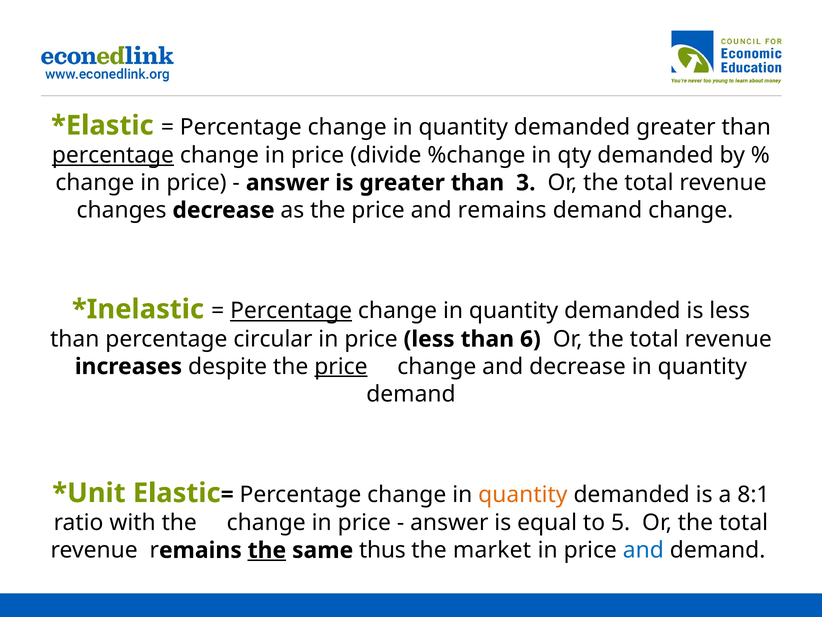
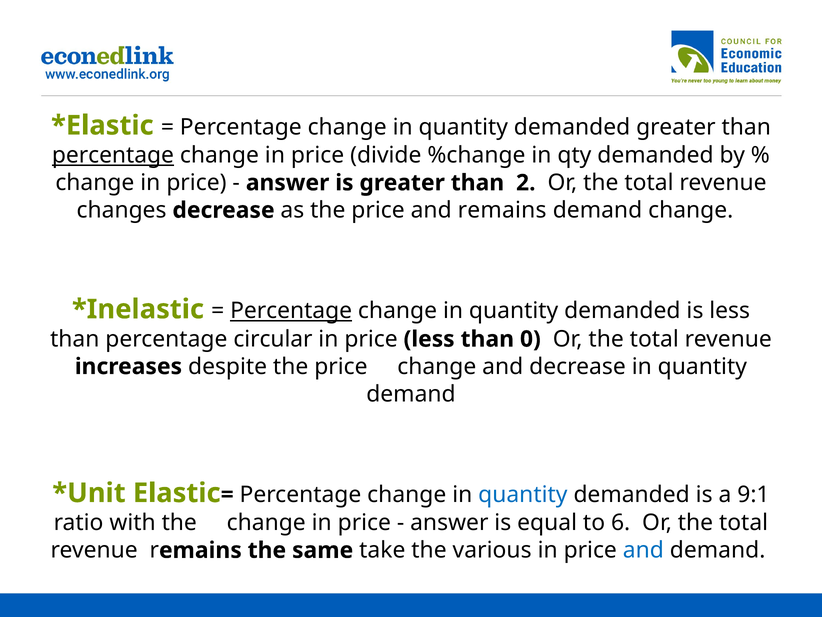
3: 3 -> 2 (526, 183)
6: 6 -> 0 (530, 339)
price underline: present -> none (341, 366)
quantity colour: orange -> blue (523, 494)
8:1: 8:1 -> 9:1 (753, 494)
5: 5 -> 6 (621, 522)
the underline: present -> none (267, 550)
thus: thus -> take (382, 550)
market: market -> various (492, 550)
